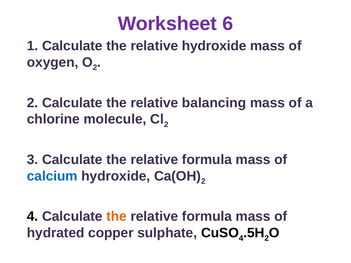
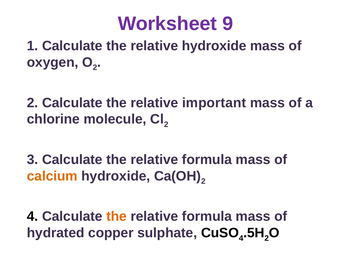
6: 6 -> 9 (228, 24)
balancing: balancing -> important (214, 103)
calcium colour: blue -> orange (52, 176)
